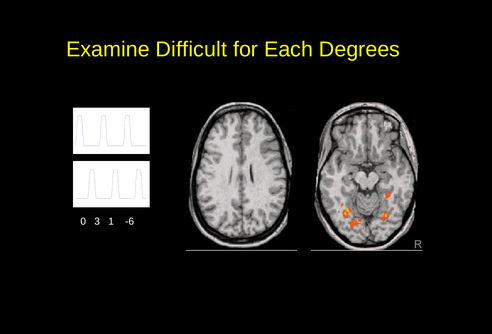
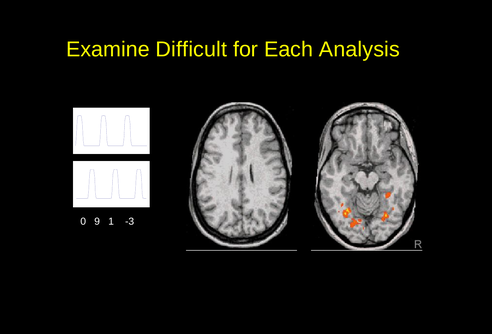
Degrees: Degrees -> Analysis (359, 49)
3: 3 -> 9 (97, 222)
-6: -6 -> -3 (130, 222)
